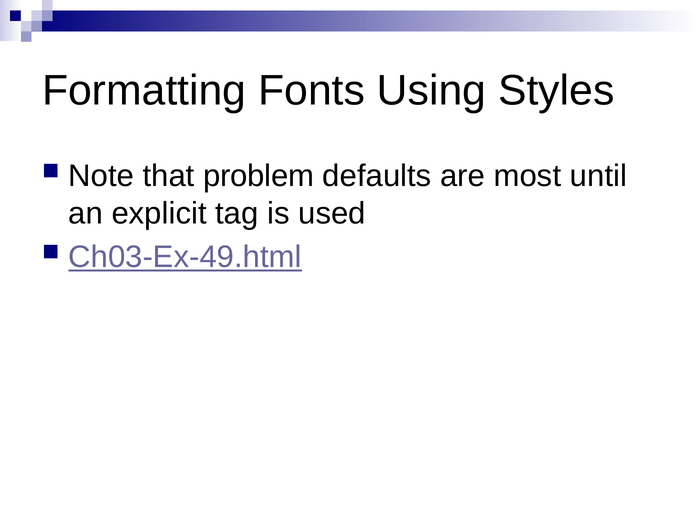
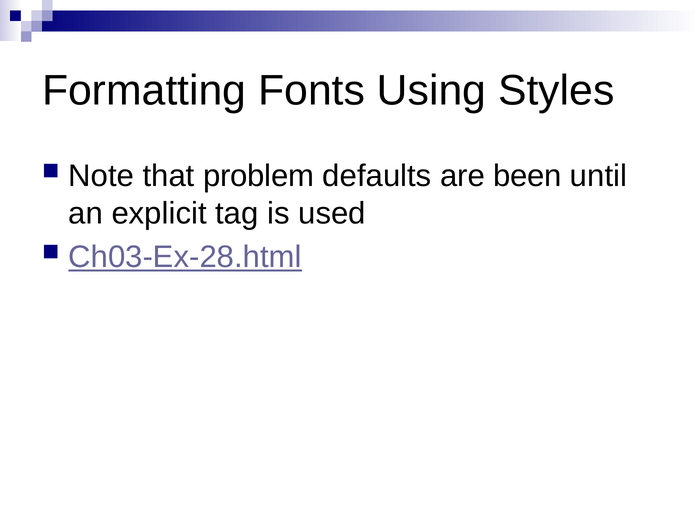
most: most -> been (528, 176)
Ch03-Ex-49.html: Ch03-Ex-49.html -> Ch03-Ex-28.html (185, 257)
